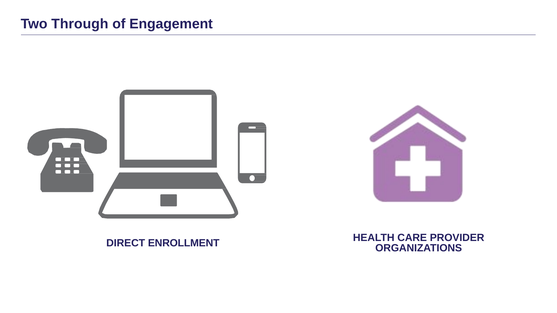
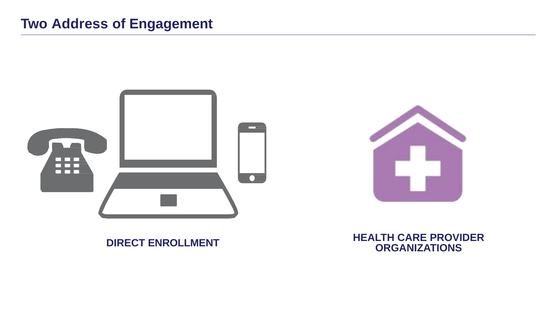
Through: Through -> Address (80, 24)
